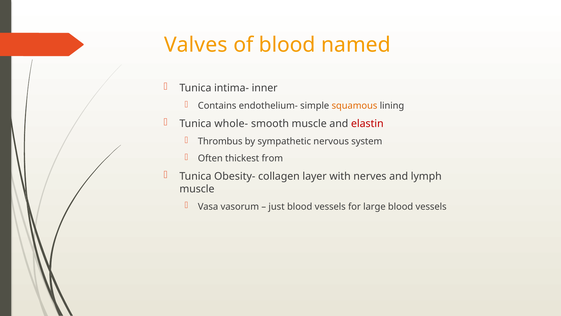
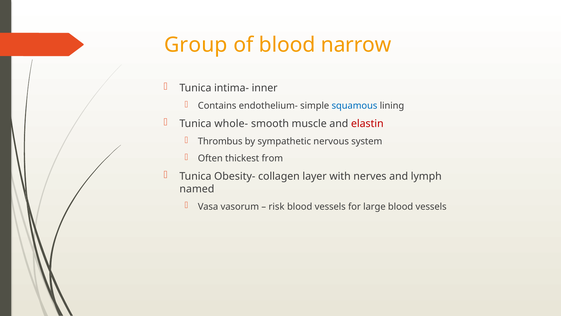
Valves: Valves -> Group (196, 45)
named: named -> narrow (356, 45)
squamous colour: orange -> blue (354, 106)
muscle: muscle -> named (197, 189)
just: just -> risk (277, 206)
